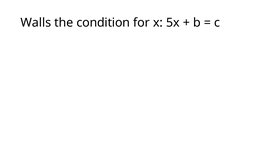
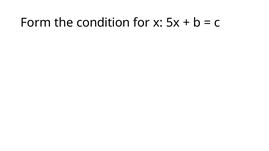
Walls: Walls -> Form (36, 23)
